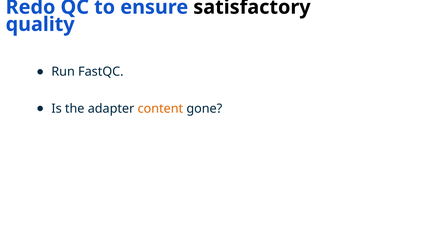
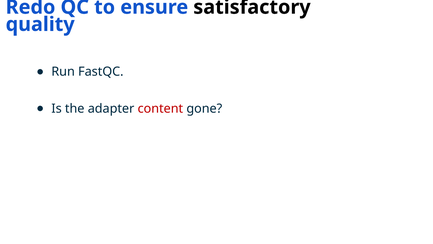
content colour: orange -> red (160, 108)
